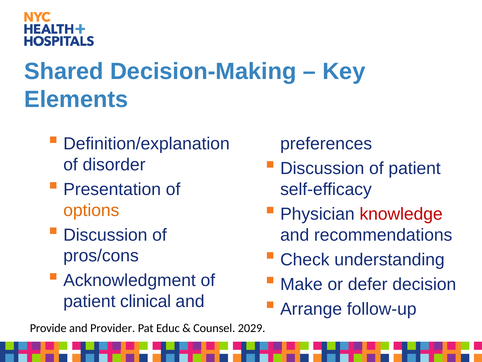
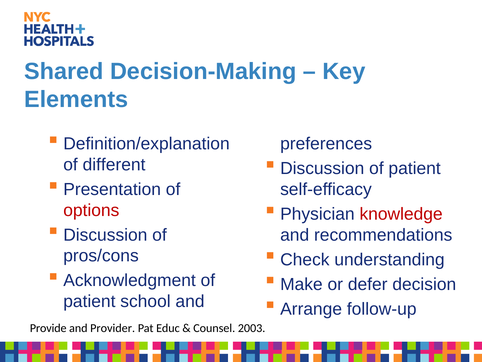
disorder: disorder -> different (114, 164)
options colour: orange -> red (91, 210)
clinical: clinical -> school (145, 301)
2029: 2029 -> 2003 (252, 328)
